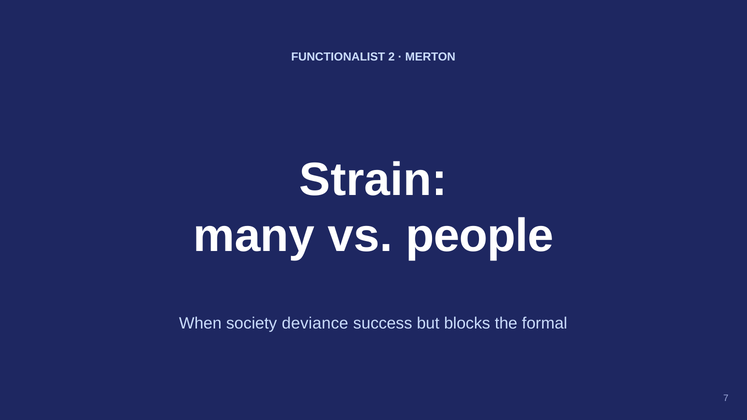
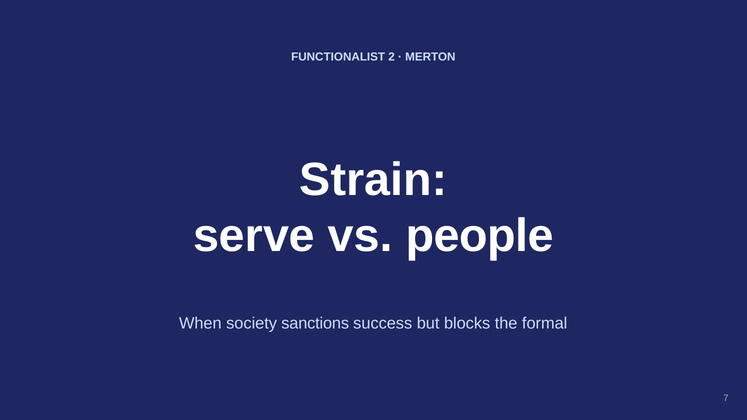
many: many -> serve (254, 236)
deviance: deviance -> sanctions (315, 323)
